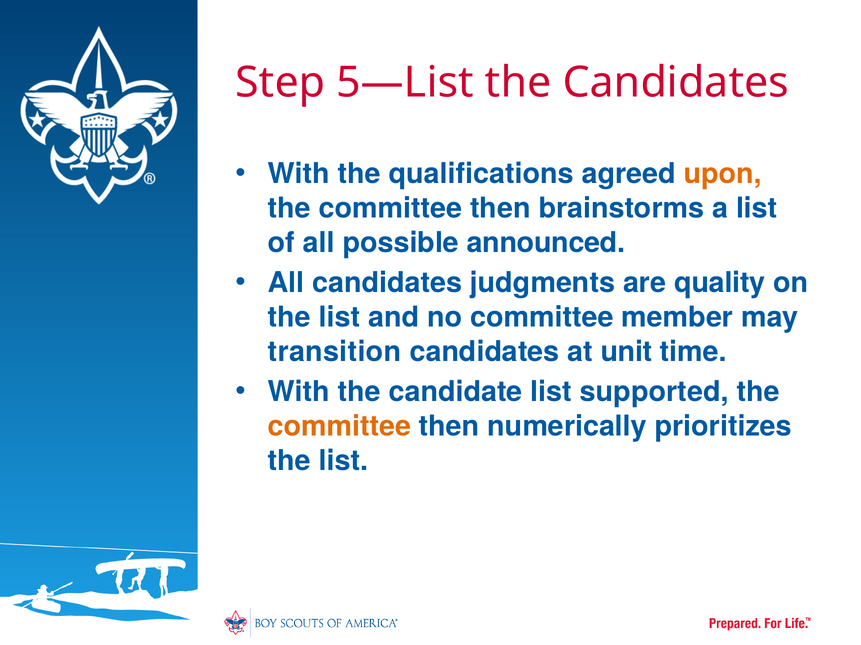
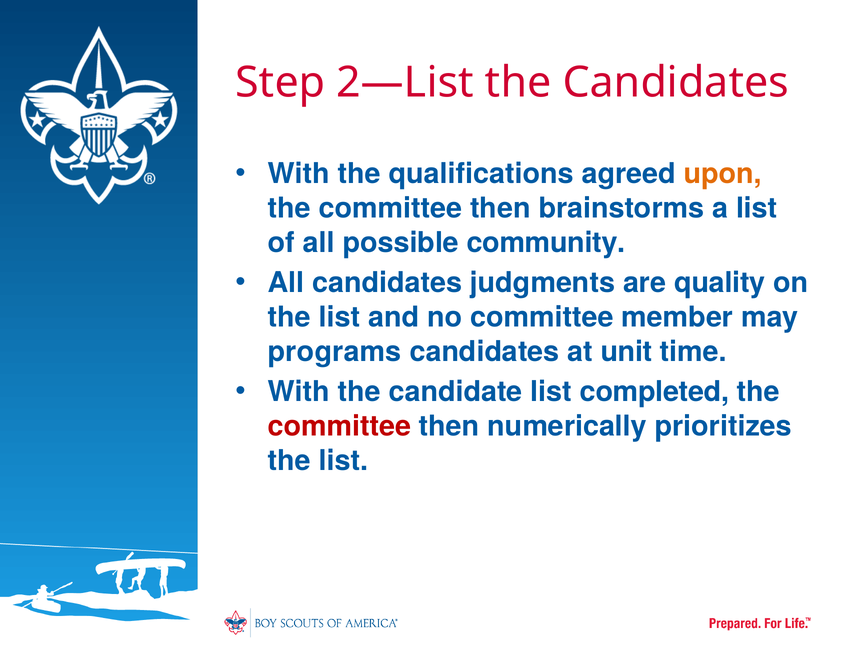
5—List: 5—List -> 2—List (405, 83)
announced: announced -> community (546, 243)
transition: transition -> programs (335, 352)
supported: supported -> completed (654, 392)
committee colour: orange -> red (339, 427)
